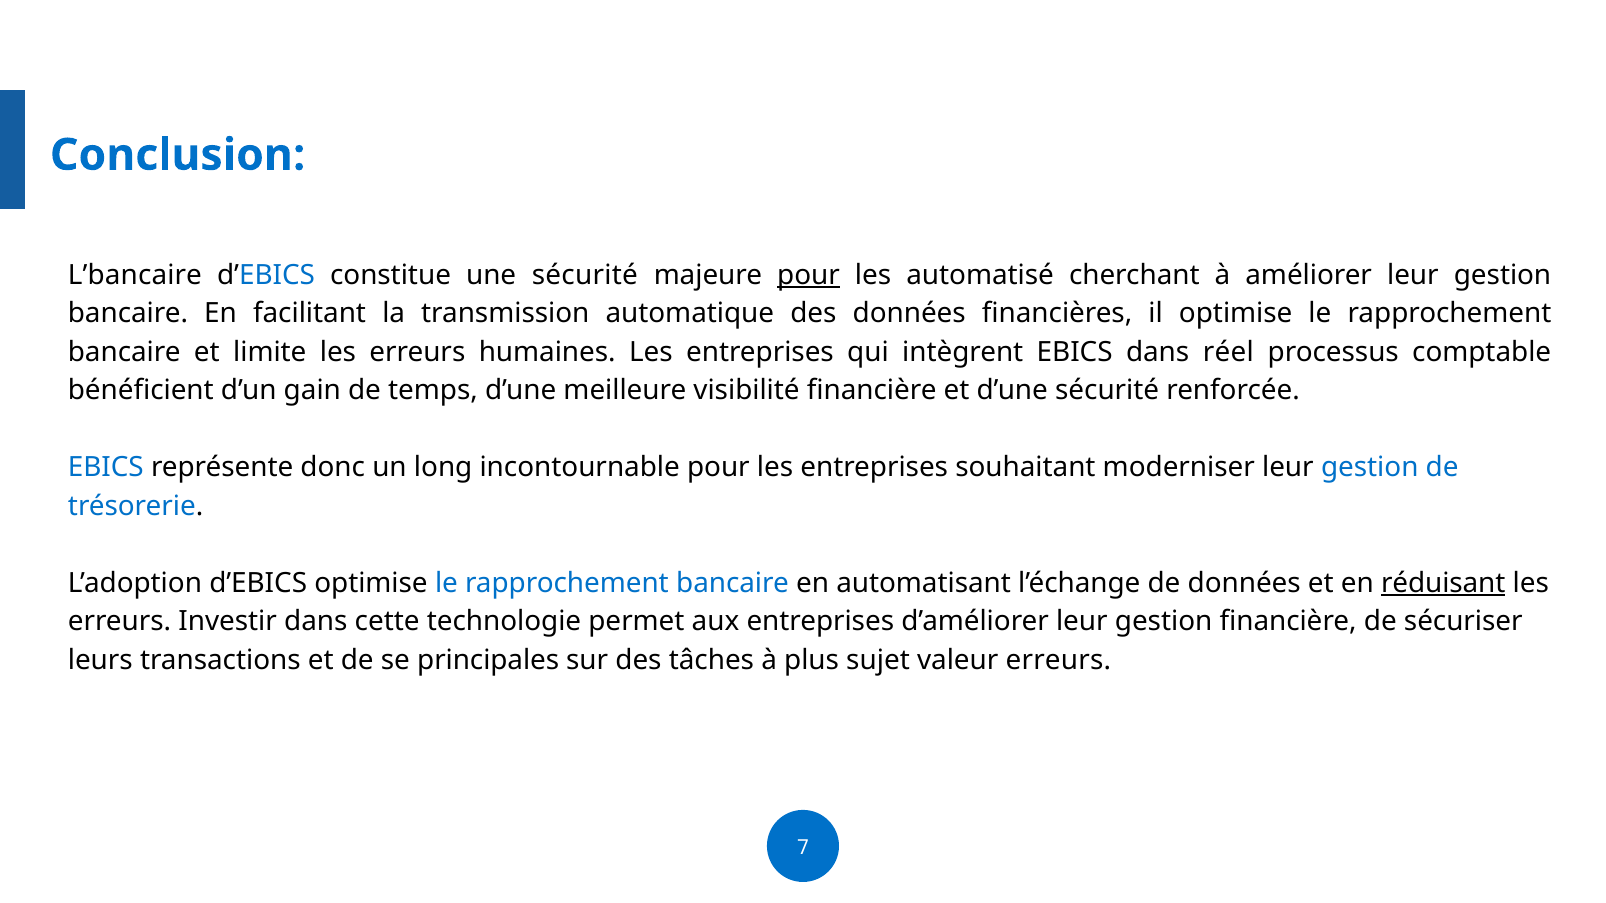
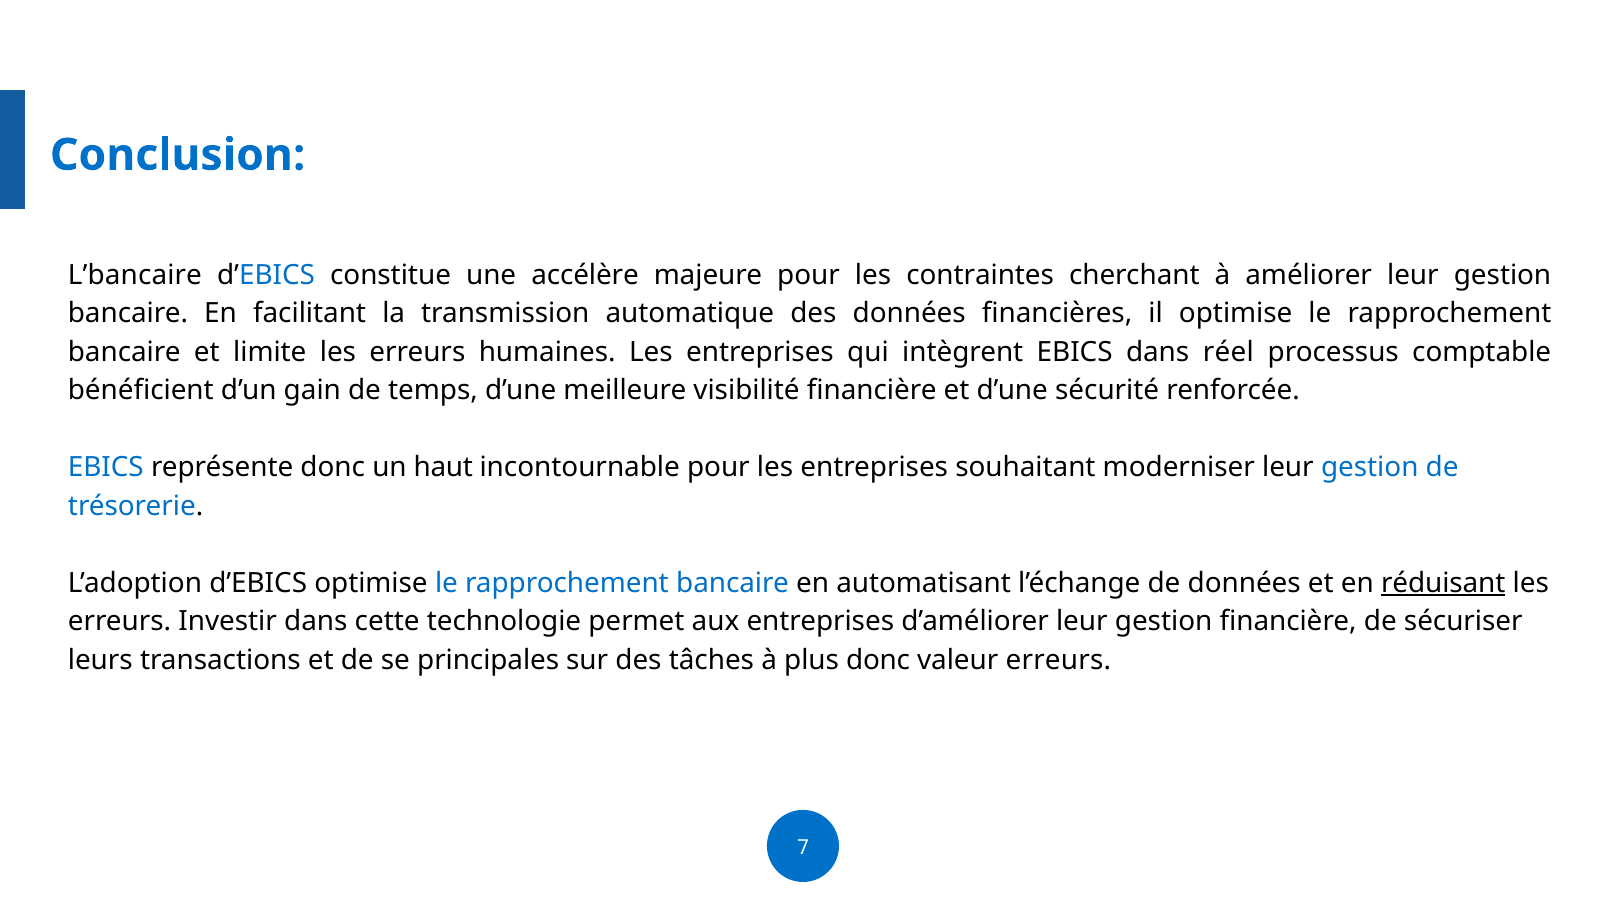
une sécurité: sécurité -> accélère (585, 275)
pour underline: present -> none (809, 275)
automatisé: automatisé -> contraintes (980, 275)
long: long -> haut (443, 468)
plus sujet: sujet -> donc (878, 660)
